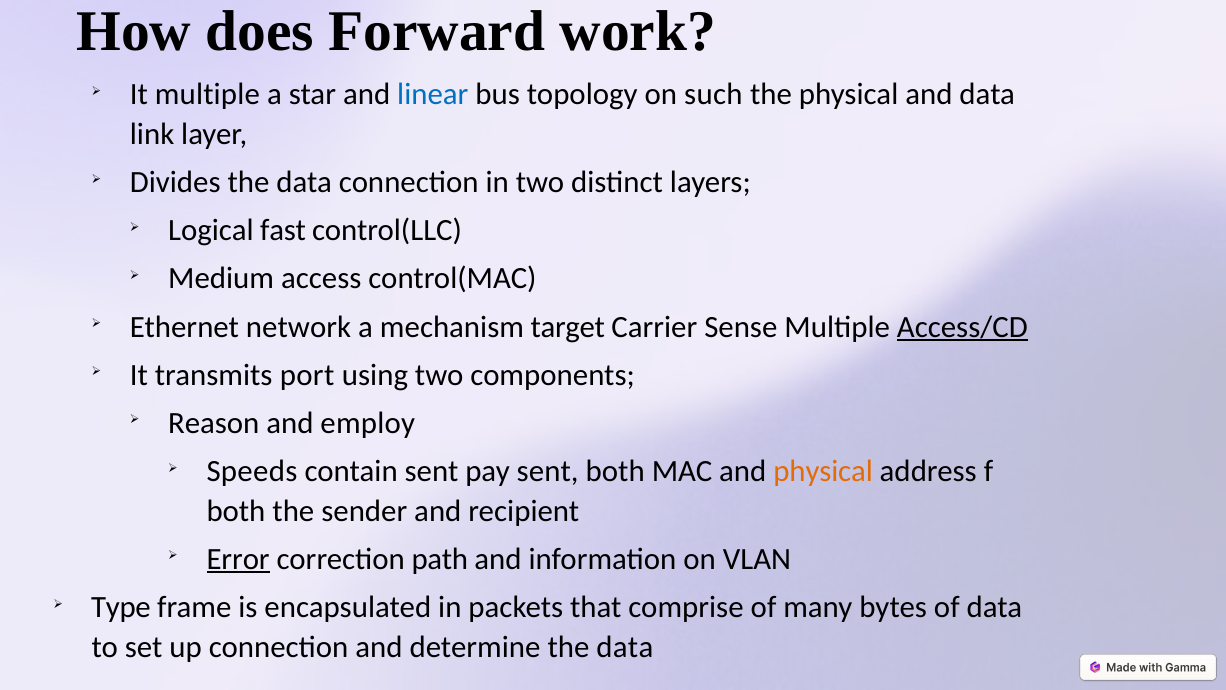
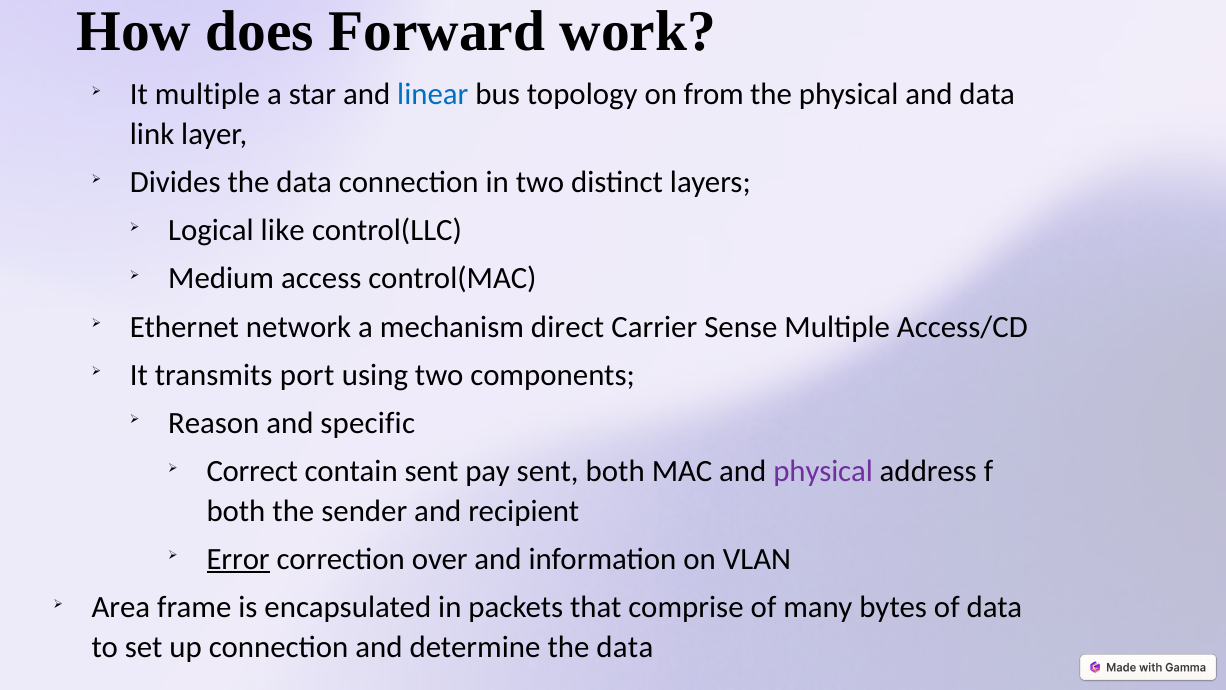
such: such -> from (714, 95)
fast: fast -> like (283, 230)
target: target -> direct (568, 327)
Access/CD underline: present -> none (962, 327)
employ: employ -> specific (368, 423)
Speeds: Speeds -> Correct (252, 471)
physical colour: orange -> purple (823, 471)
path: path -> over (440, 559)
Type: Type -> Area (121, 607)
